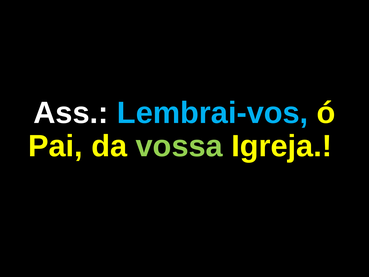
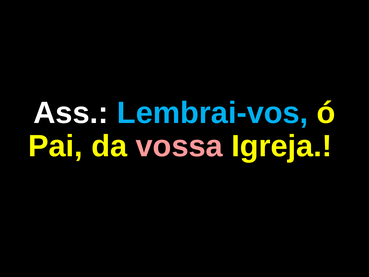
vossa colour: light green -> pink (179, 146)
